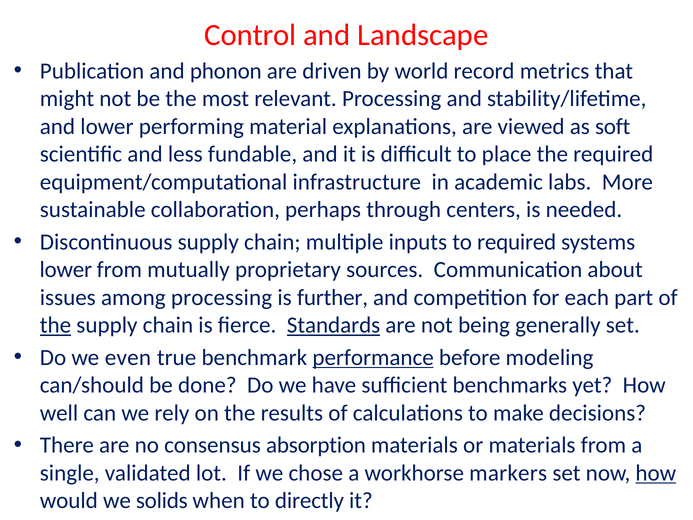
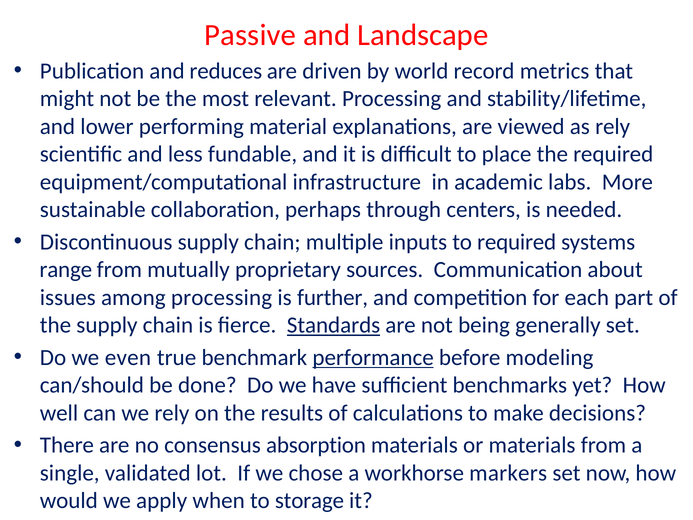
Control: Control -> Passive (250, 35)
phonon: phonon -> reduces (226, 71)
as soft: soft -> rely (613, 126)
lower: lower -> range (66, 270)
the underline: present -> none (56, 325)
how underline: present -> none (656, 473)
solids: solids -> apply (162, 501)
directly: directly -> storage (309, 501)
